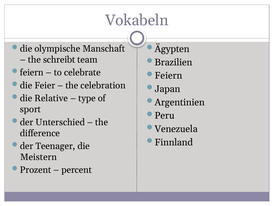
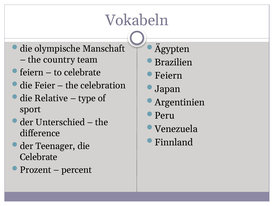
schreibt: schreibt -> country (59, 60)
Meistern: Meistern -> Celebrate (39, 157)
